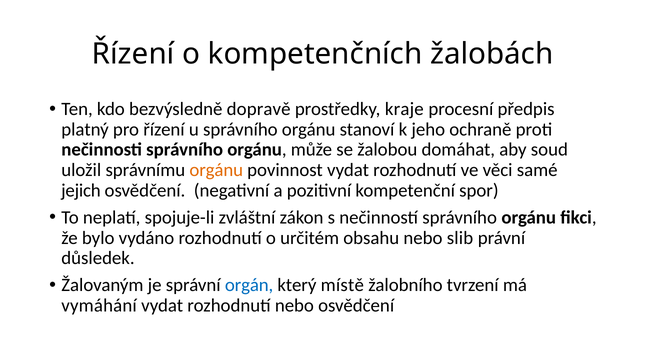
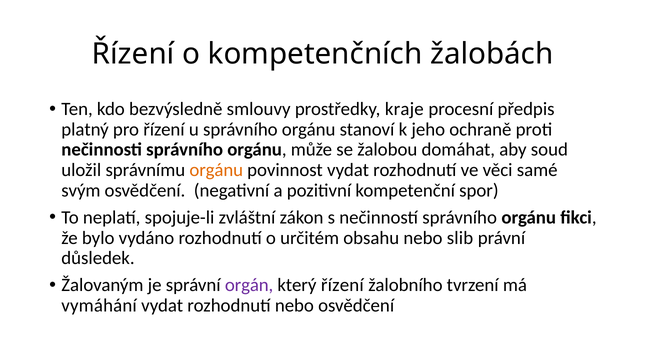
dopravě: dopravě -> smlouvy (259, 109)
jejich: jejich -> svým (81, 191)
orgán colour: blue -> purple (249, 286)
který místě: místě -> řízení (342, 286)
